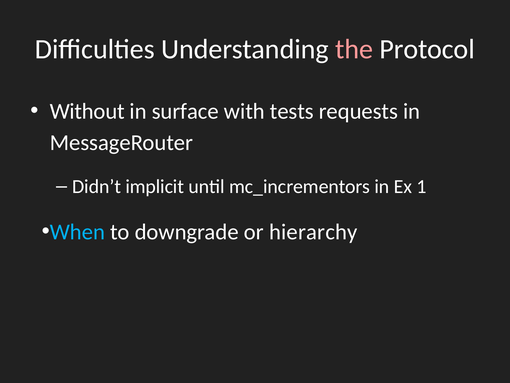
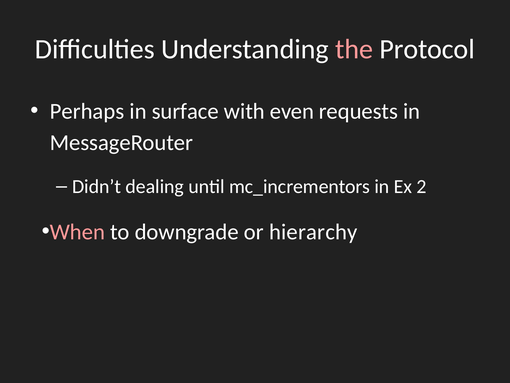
Without: Without -> Perhaps (87, 111)
tests: tests -> even (292, 111)
implicit: implicit -> dealing (155, 187)
1: 1 -> 2 (422, 187)
When colour: light blue -> pink (77, 232)
